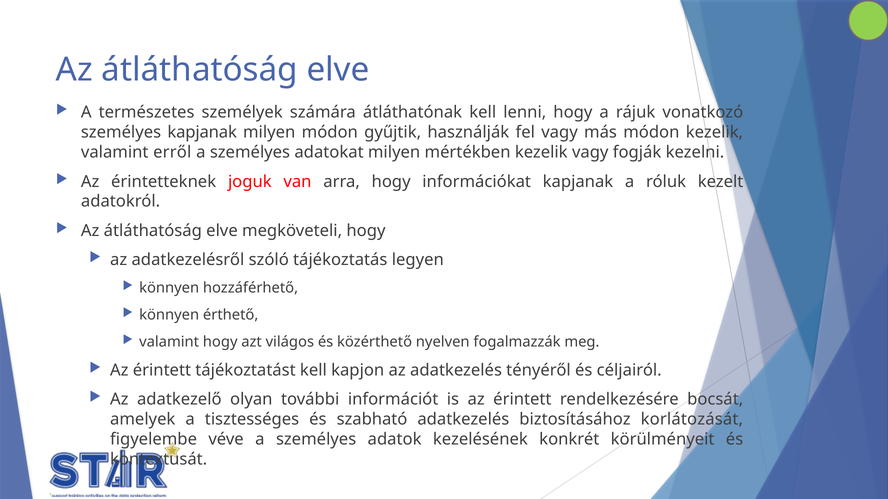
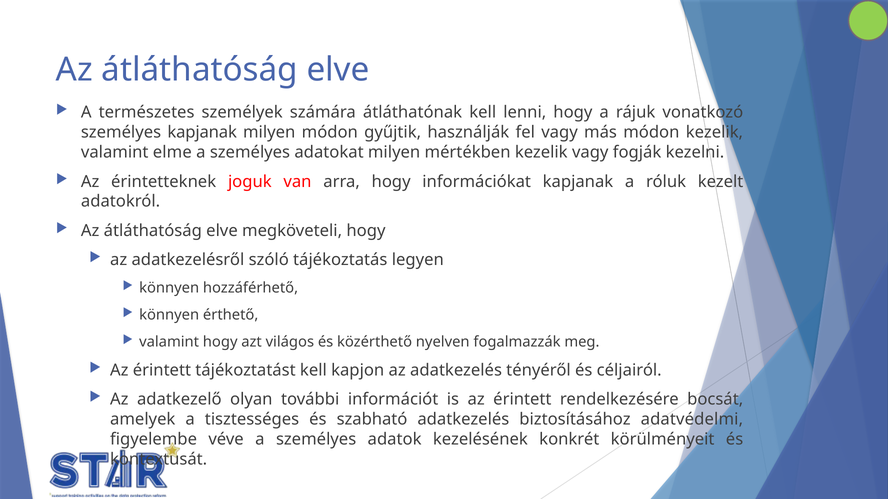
erről: erről -> elme (172, 152)
korlátozását: korlátozását -> adatvédelmi (692, 420)
